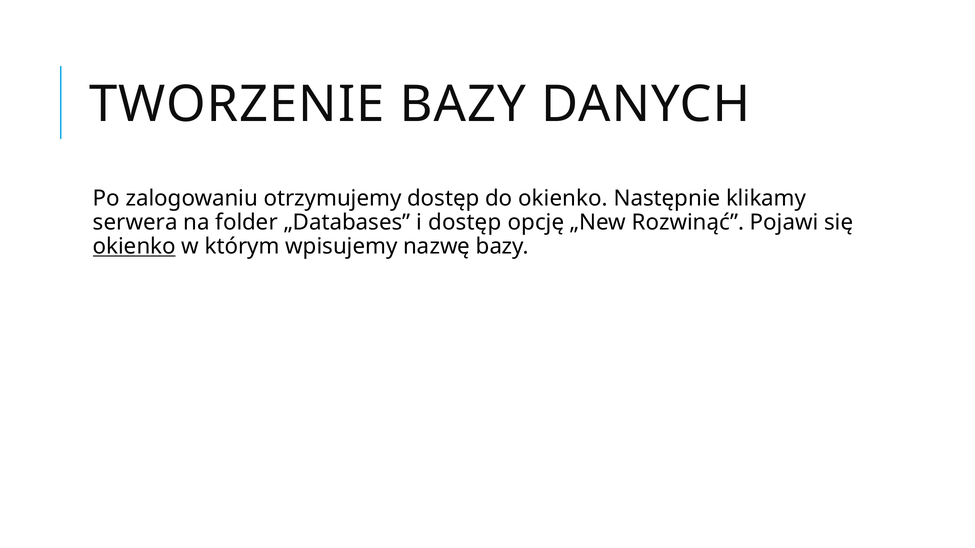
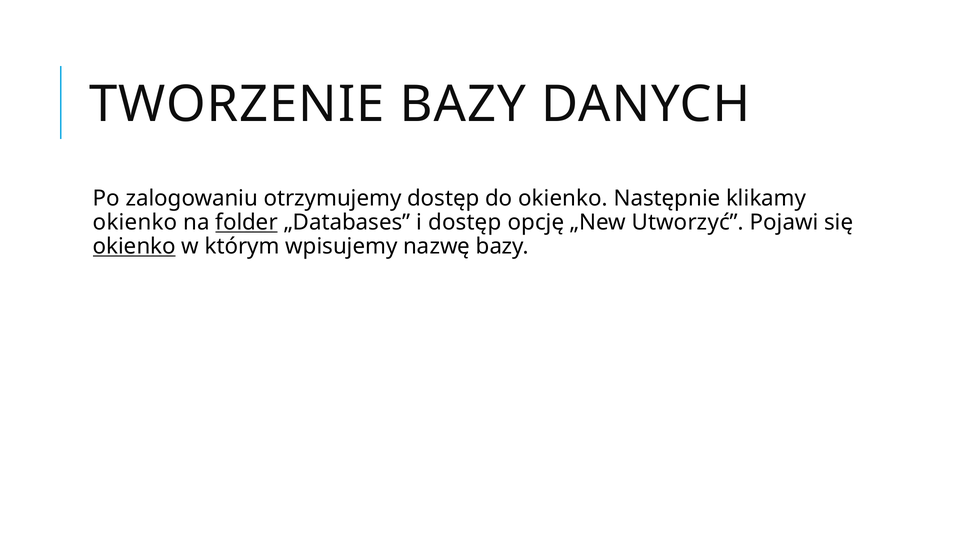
serwera: serwera -> okienko (135, 223)
folder underline: none -> present (247, 223)
Rozwinąć: Rozwinąć -> Utworzyć (688, 223)
